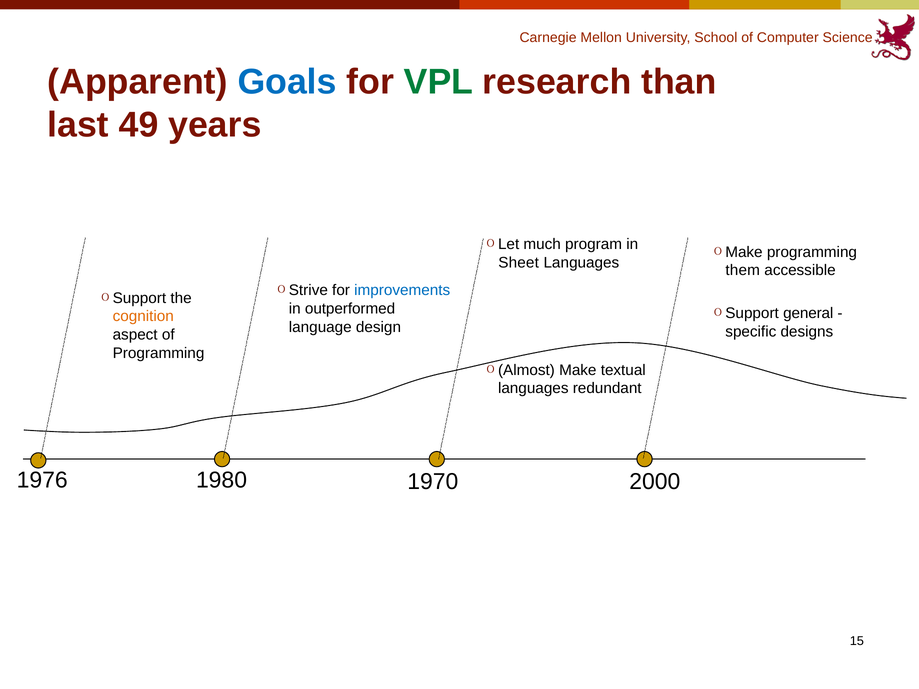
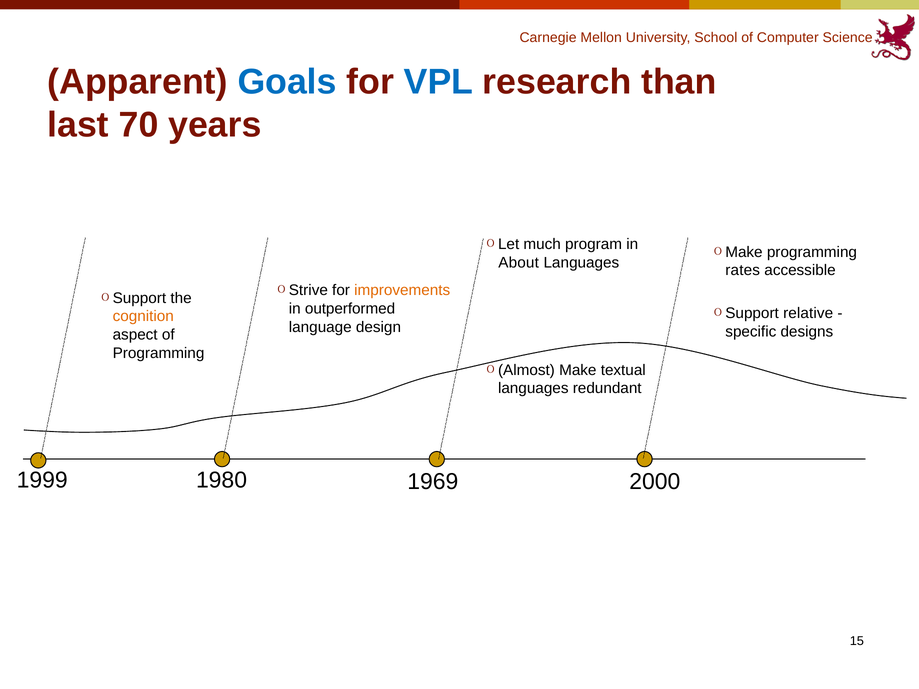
VPL colour: green -> blue (439, 82)
49: 49 -> 70 (139, 125)
Sheet: Sheet -> About (519, 263)
them: them -> rates (743, 271)
improvements colour: blue -> orange (402, 290)
general: general -> relative (808, 313)
1976: 1976 -> 1999 (42, 480)
1970: 1970 -> 1969 (433, 482)
